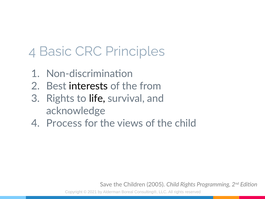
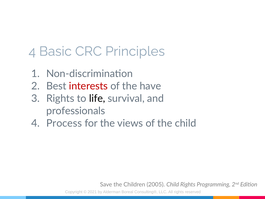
interests colour: black -> red (88, 86)
from: from -> have (150, 86)
acknowledge: acknowledge -> professionals (76, 111)
